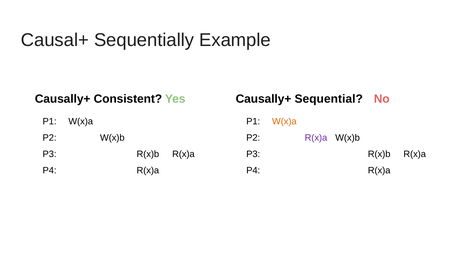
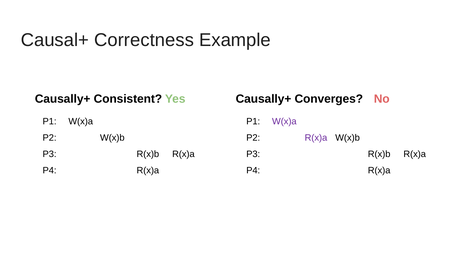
Sequentially: Sequentially -> Correctness (144, 40)
Sequential: Sequential -> Converges (329, 99)
W(x)a colour: orange -> purple (284, 121)
